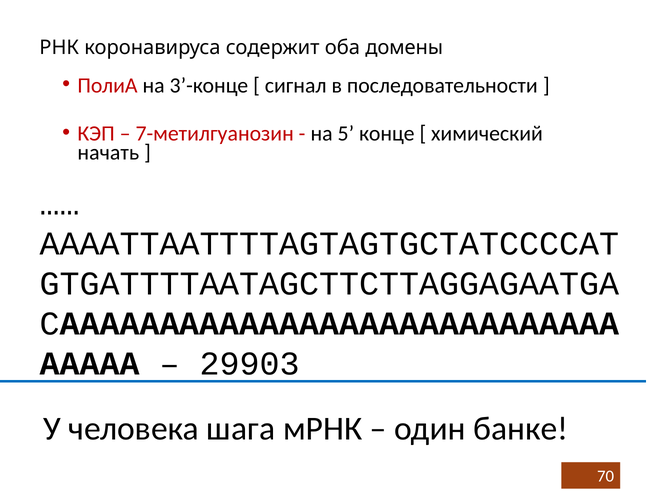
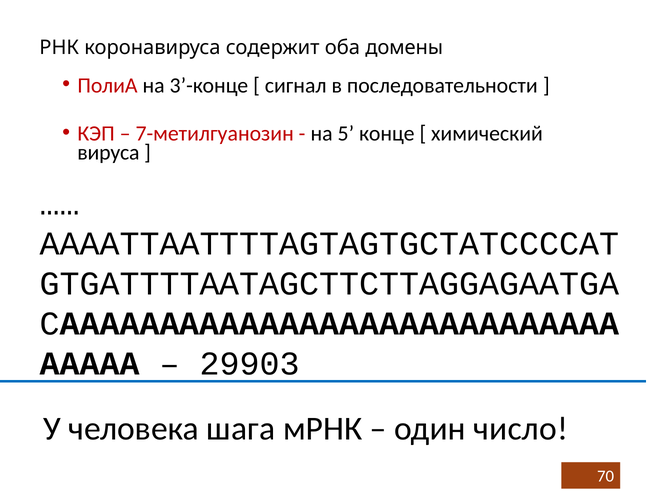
начать: начать -> вируса (108, 153)
банке: банке -> число (521, 429)
